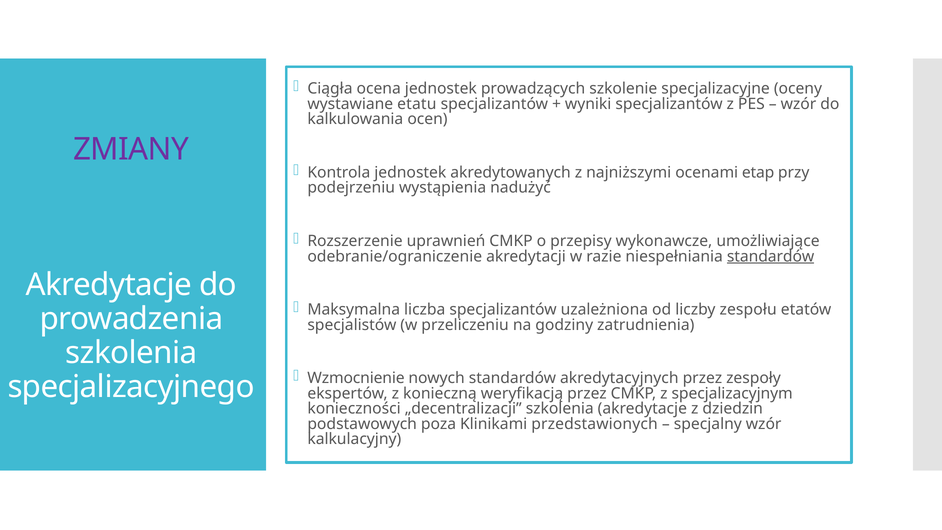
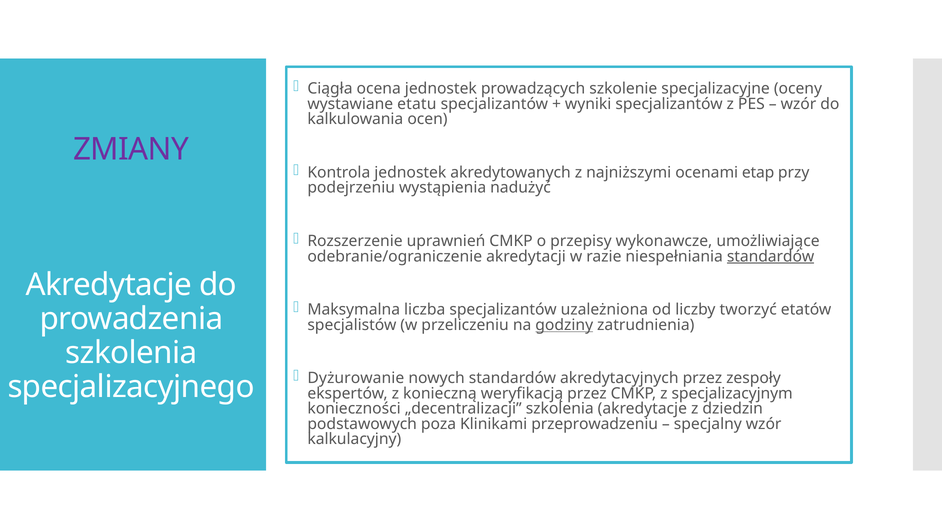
zespołu: zespołu -> tworzyć (748, 310)
godziny underline: none -> present (564, 325)
Wzmocnienie: Wzmocnienie -> Dyżurowanie (356, 378)
przedstawionych: przedstawionych -> przeprowadzeniu (595, 424)
